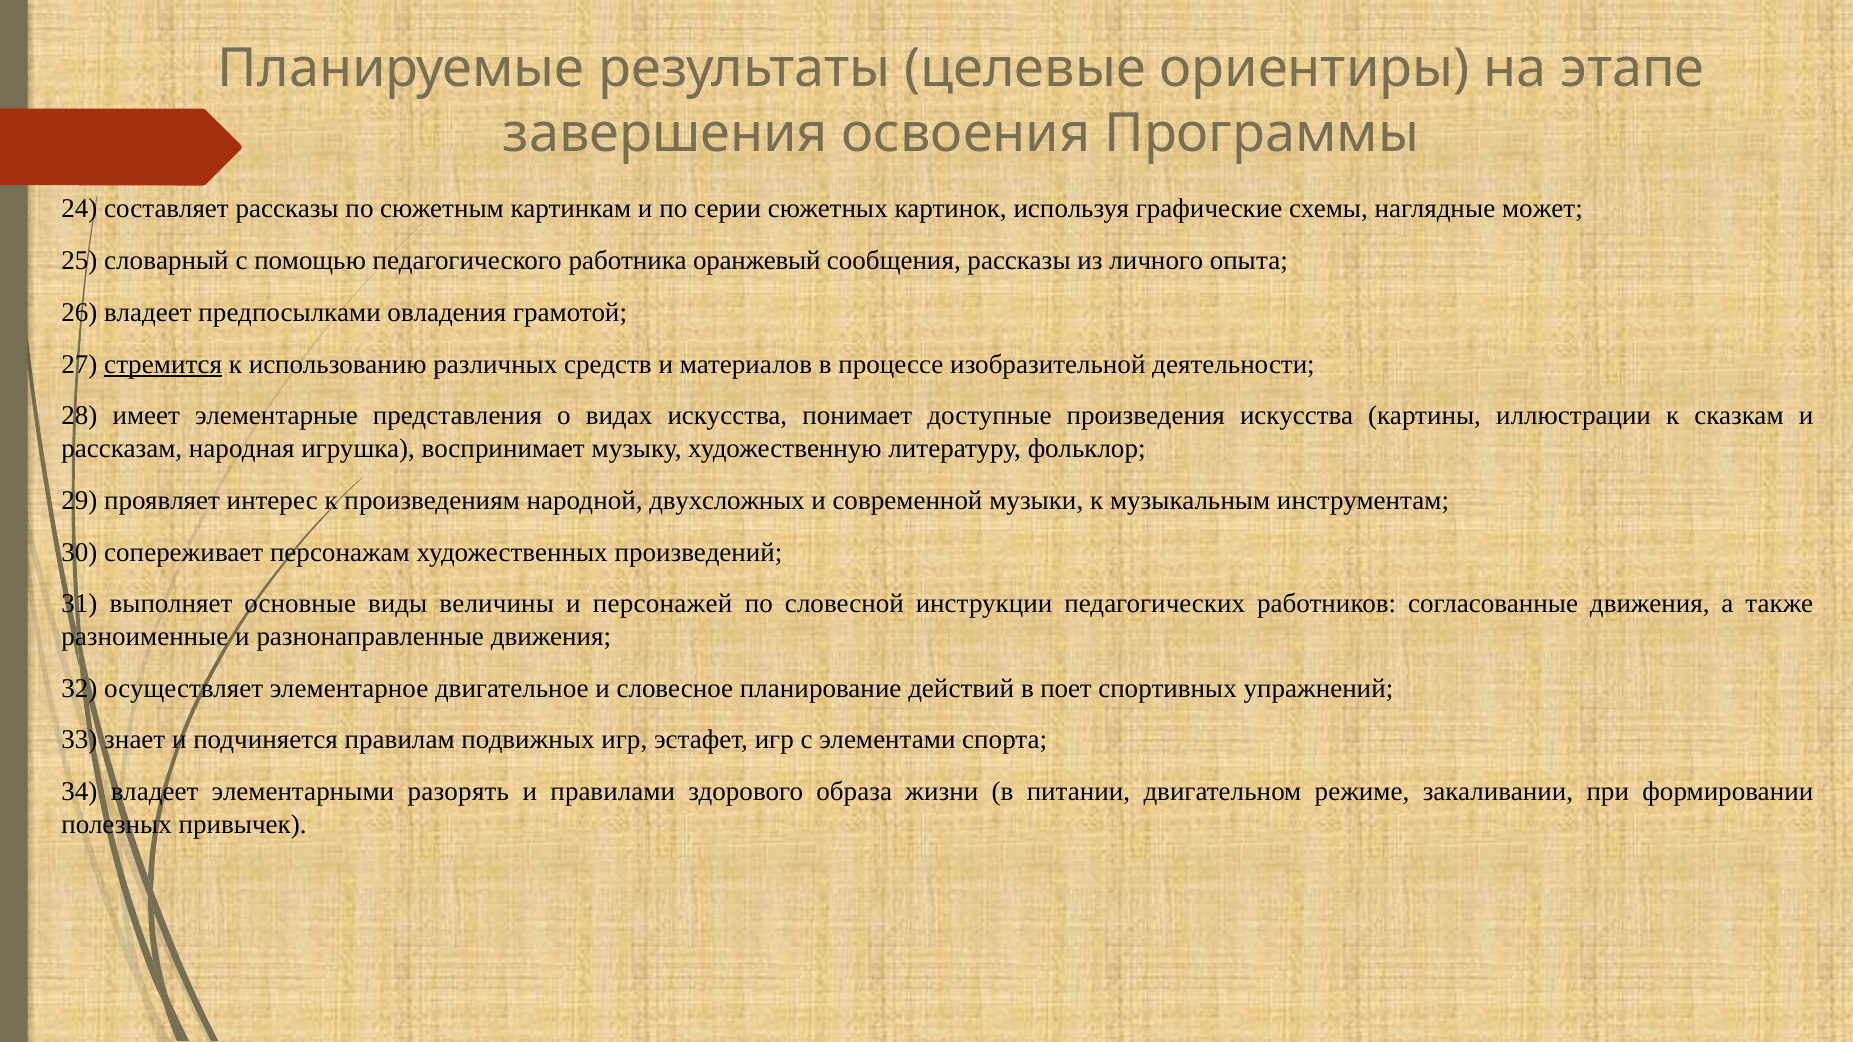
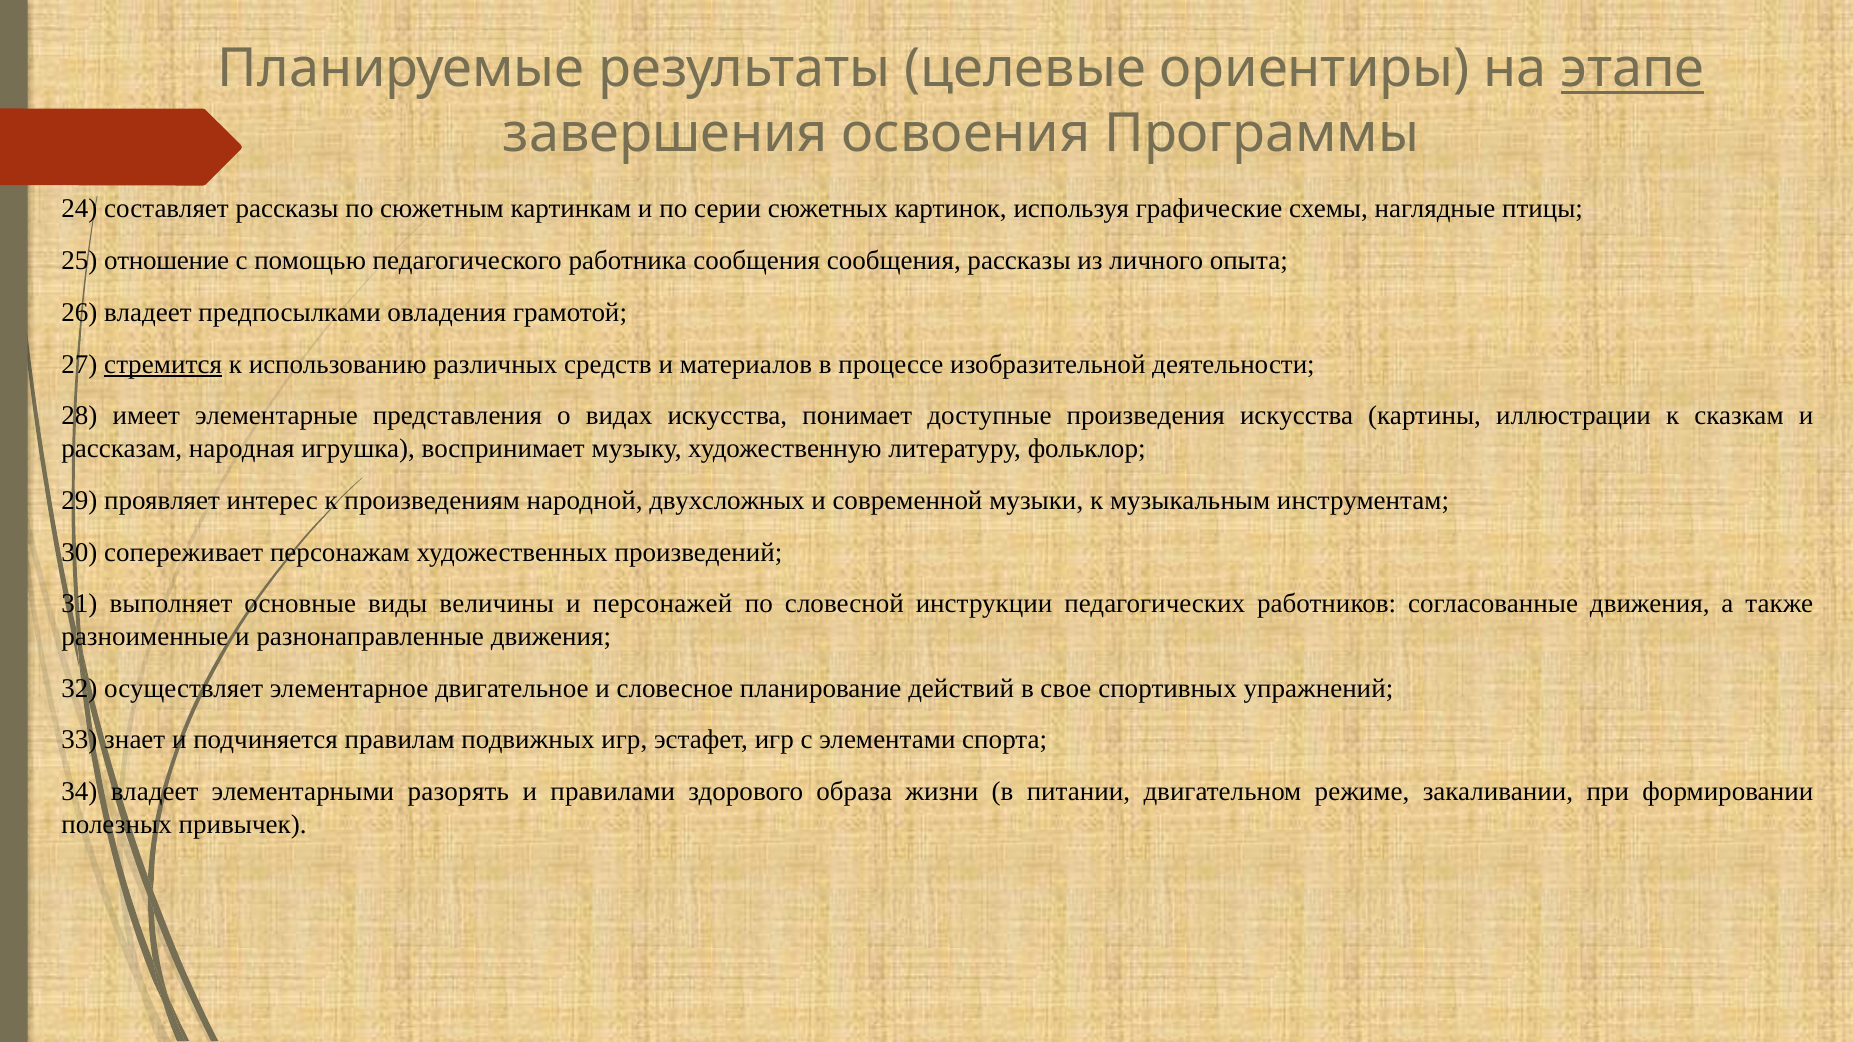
этапе underline: none -> present (1633, 69)
может: может -> птицы (1542, 209)
словарный: словарный -> отношение (167, 261)
работника оранжевый: оранжевый -> сообщения (757, 261)
поет: поет -> свое (1066, 688)
